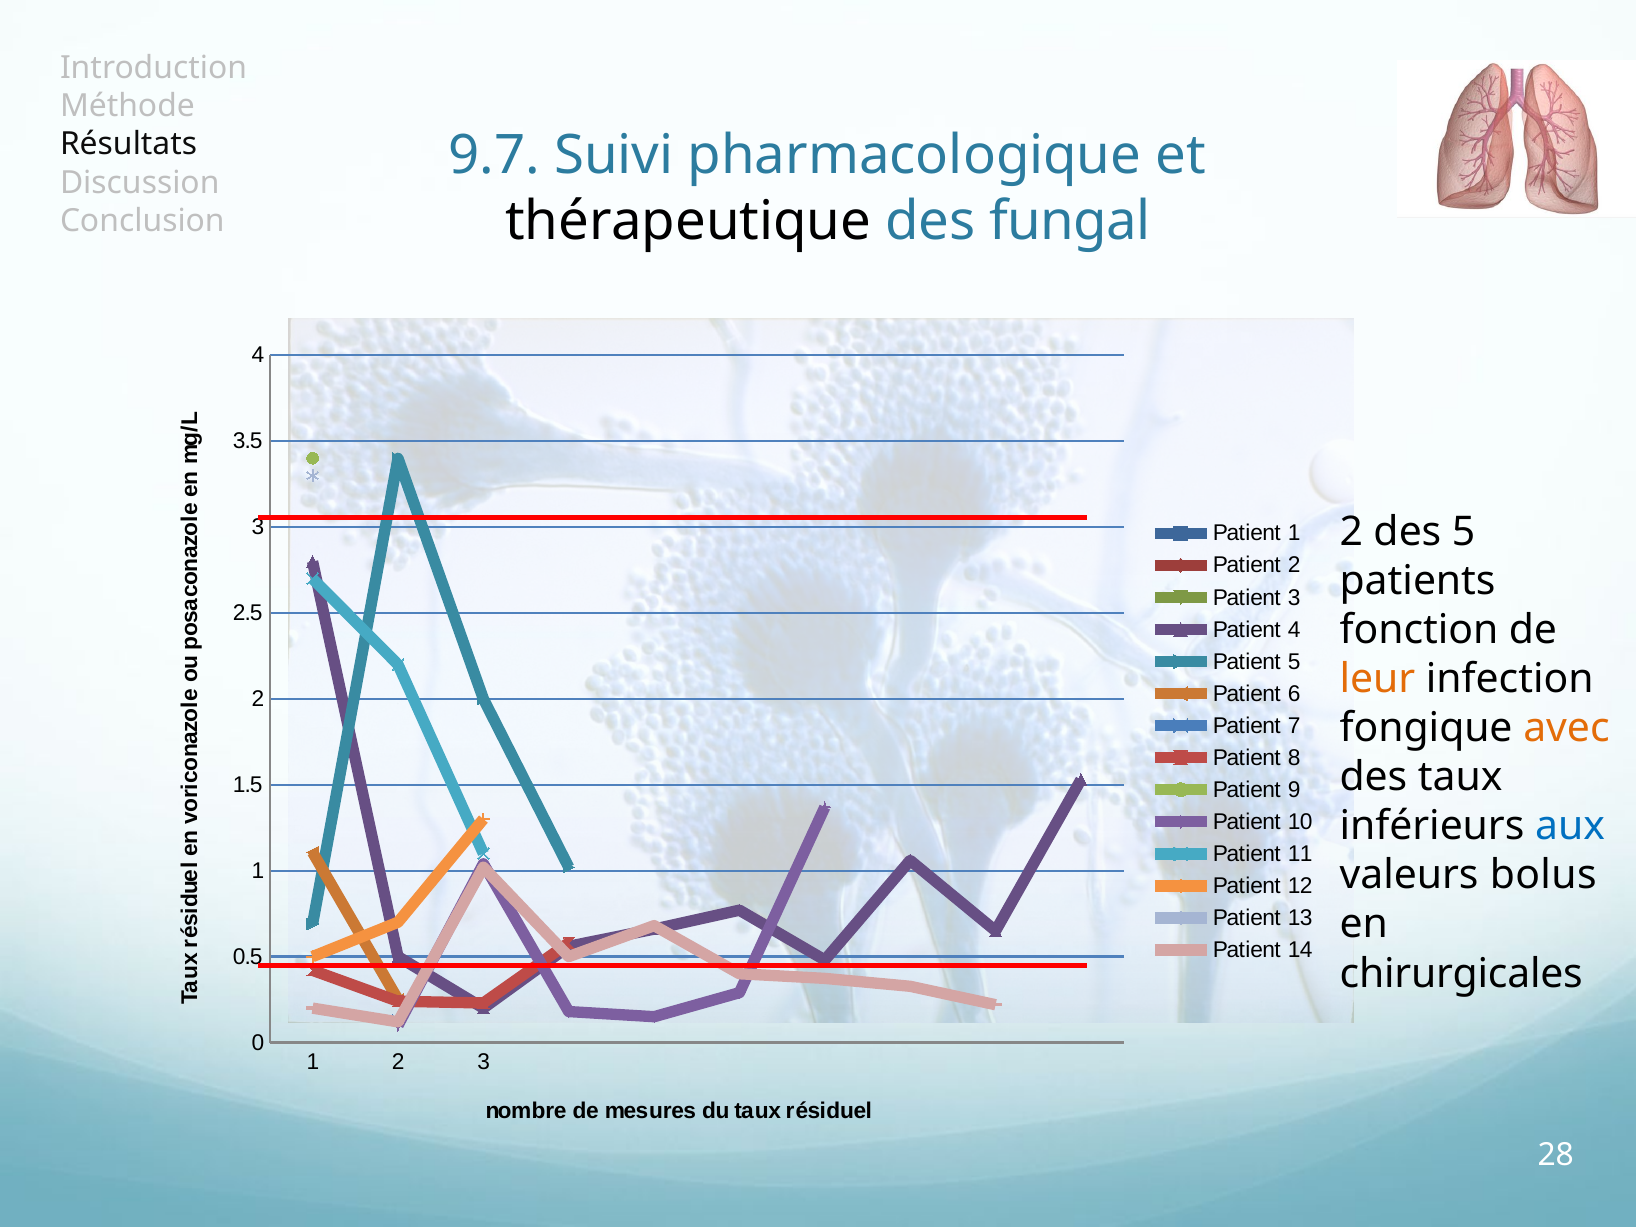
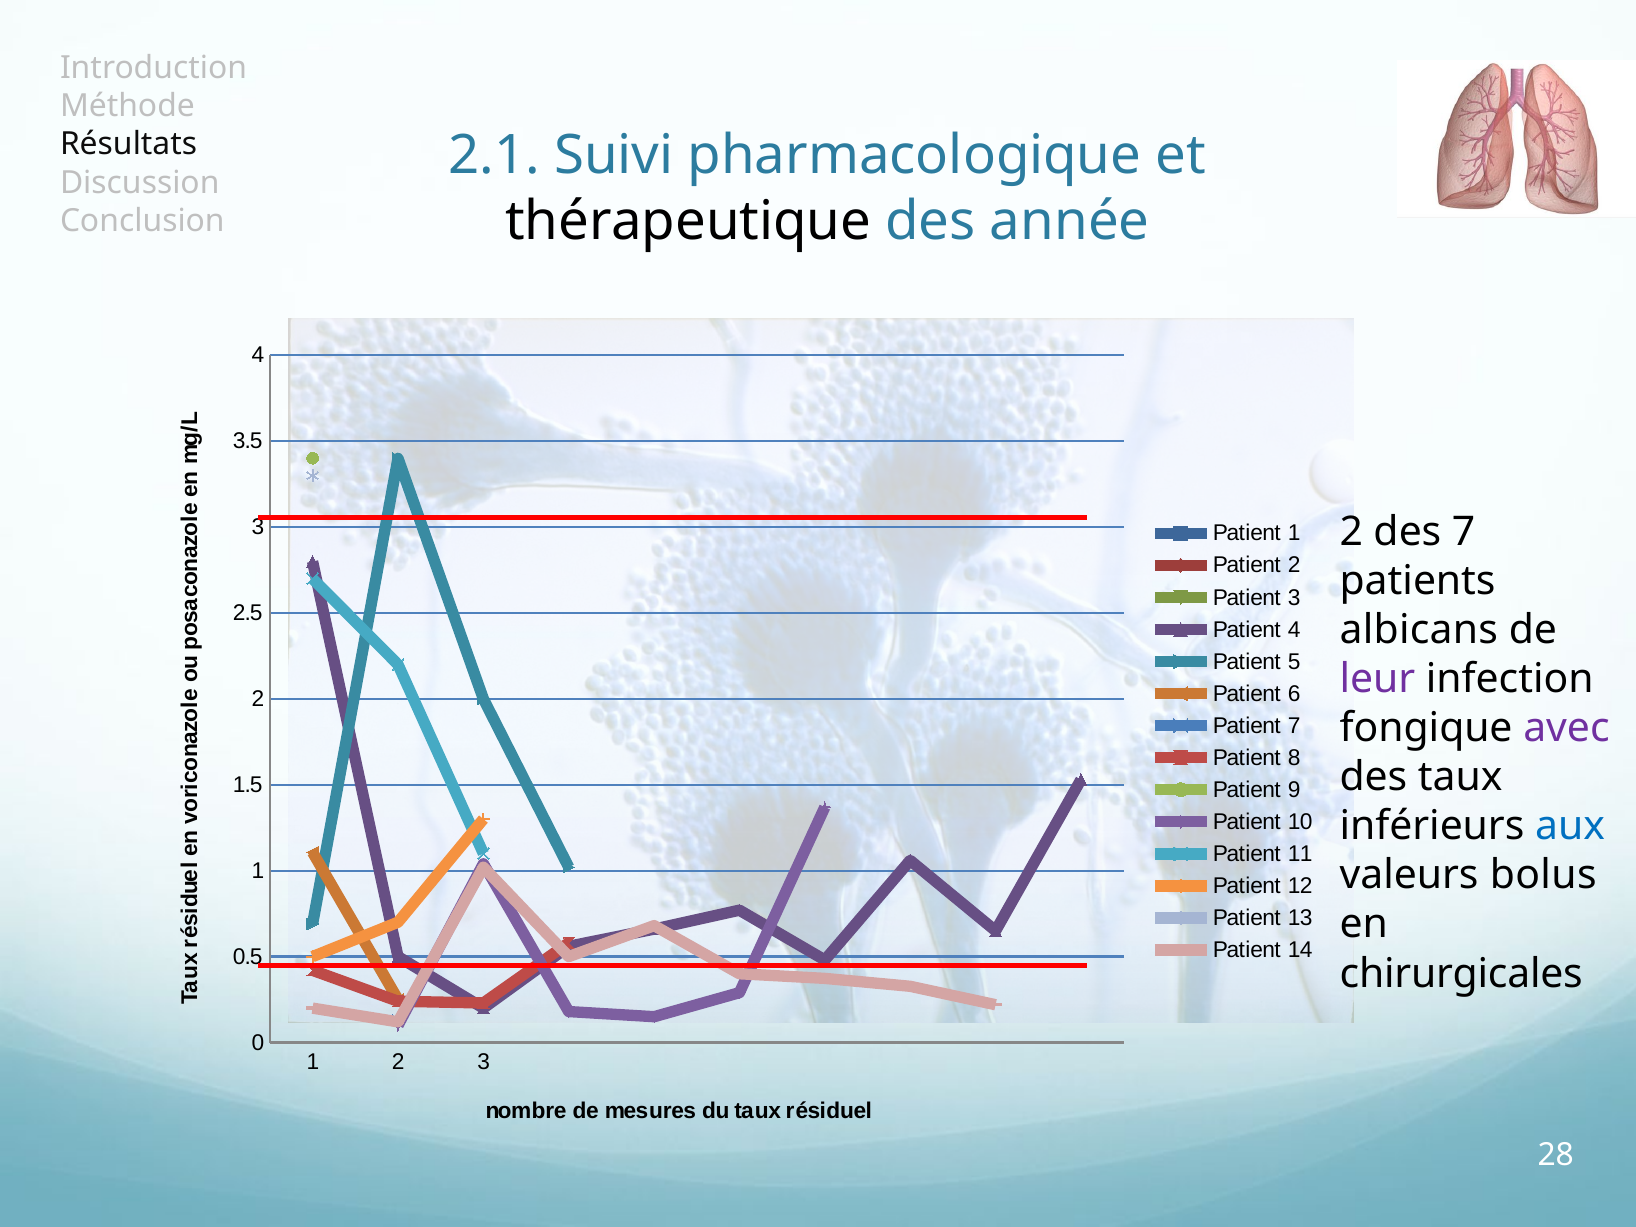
9.7: 9.7 -> 2.1 (495, 156)
fungal: fungal -> année (1070, 221)
des 5: 5 -> 7 (1464, 532)
fonction: fonction -> albicans (1419, 630)
leur colour: orange -> purple (1378, 679)
avec colour: orange -> purple (1566, 728)
